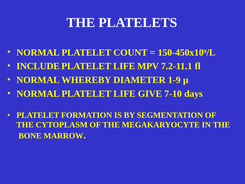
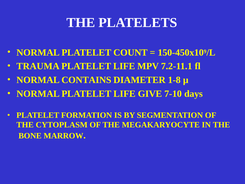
INCLUDE: INCLUDE -> TRAUMA (38, 66)
WHEREBY: WHEREBY -> CONTAINS (86, 80)
1-9: 1-9 -> 1-8 (174, 80)
